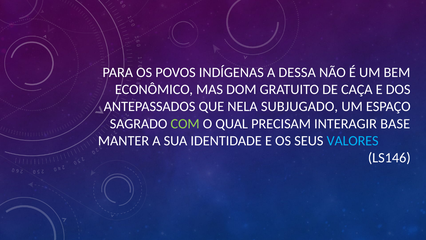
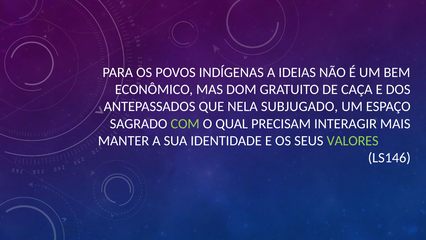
DESSA: DESSA -> IDEIAS (297, 72)
BASE: BASE -> MAIS (395, 123)
VALORES colour: light blue -> light green (353, 141)
